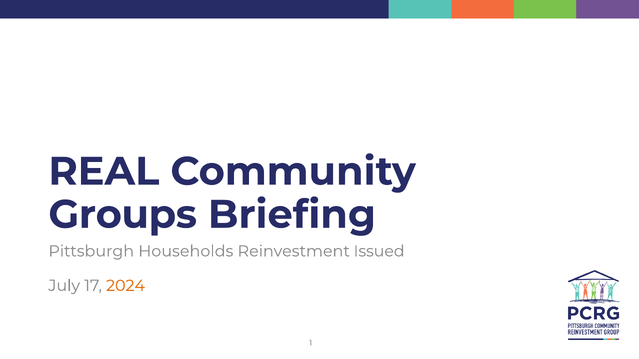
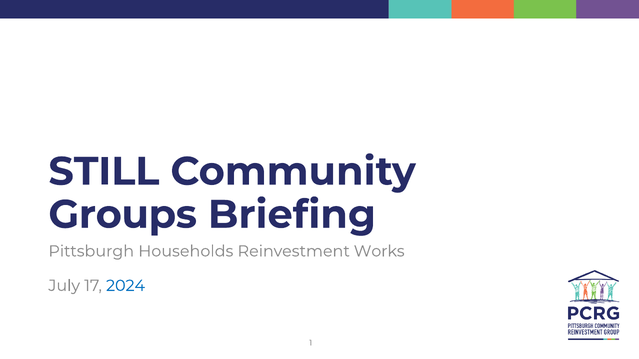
REAL: REAL -> STILL (104, 172)
Issued: Issued -> Works (379, 251)
2024 colour: orange -> blue (126, 286)
